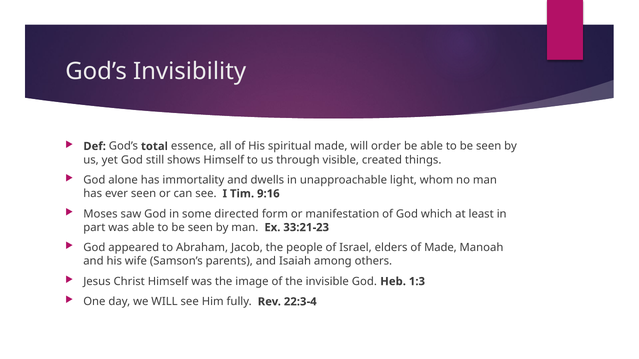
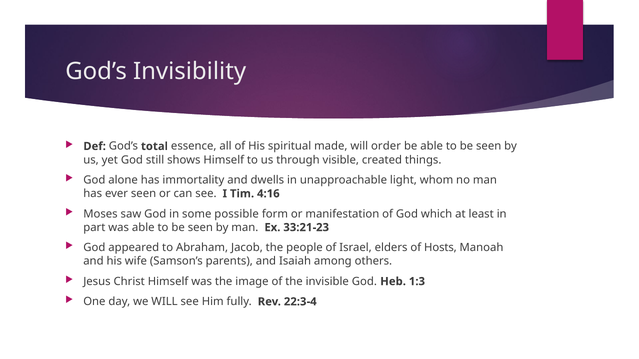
9:16: 9:16 -> 4:16 (268, 194)
directed: directed -> possible (237, 214)
of Made: Made -> Hosts (440, 248)
